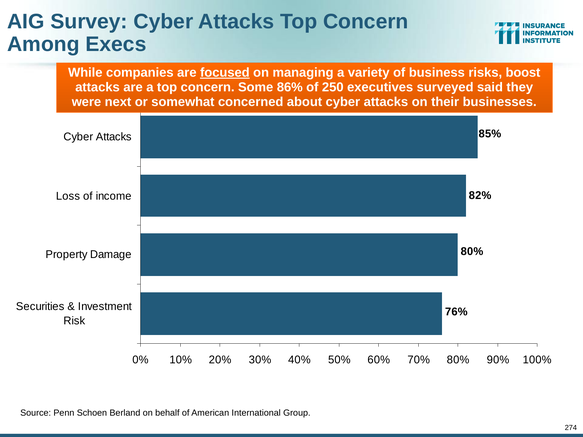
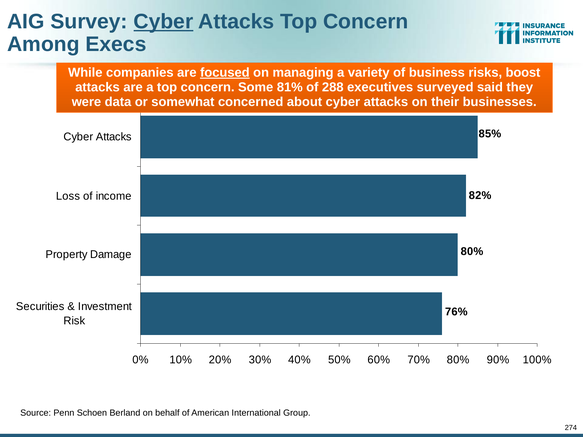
Cyber underline: none -> present (163, 22)
86%: 86% -> 81% (290, 87)
250: 250 -> 288 (333, 87)
next: next -> data (118, 102)
